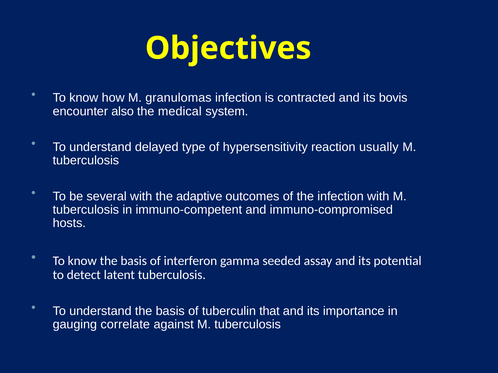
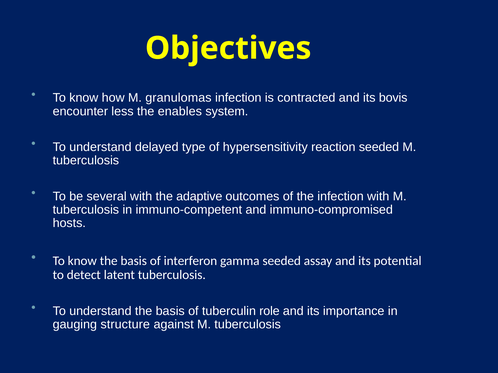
also: also -> less (122, 111)
medical: medical -> enables (180, 111)
reaction usually: usually -> seeded (379, 147)
that: that -> role (269, 311)
correlate: correlate -> structure (125, 325)
